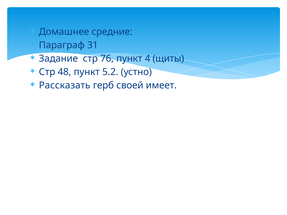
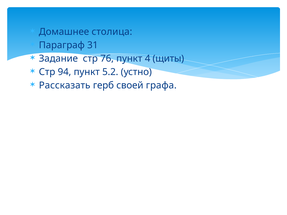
средние: средние -> столица (112, 32)
48: 48 -> 94 (64, 72)
имеет: имеет -> графа (161, 85)
